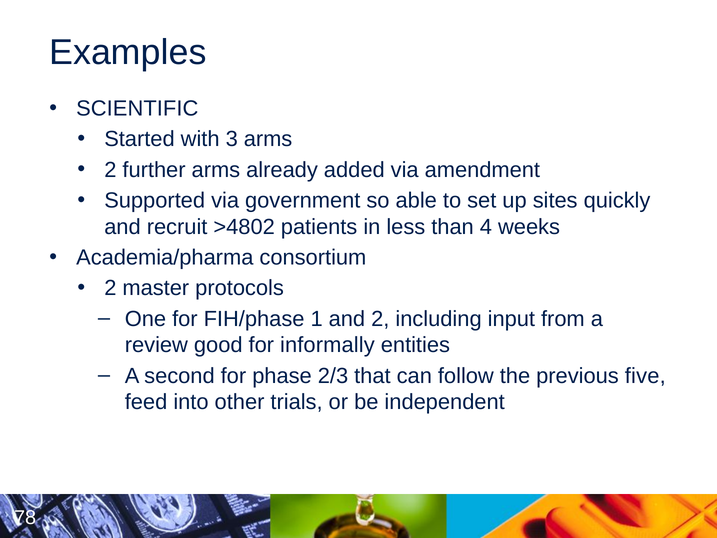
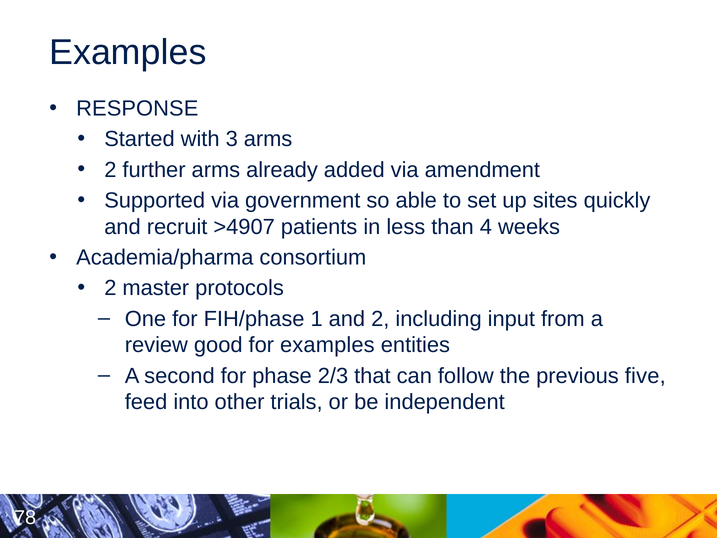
SCIENTIFIC: SCIENTIFIC -> RESPONSE (137, 109)
>4802: >4802 -> >4907 (244, 227)
for informally: informally -> examples (327, 345)
